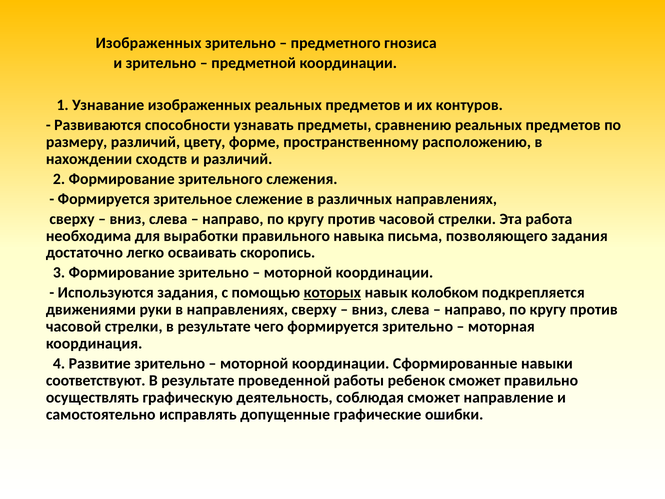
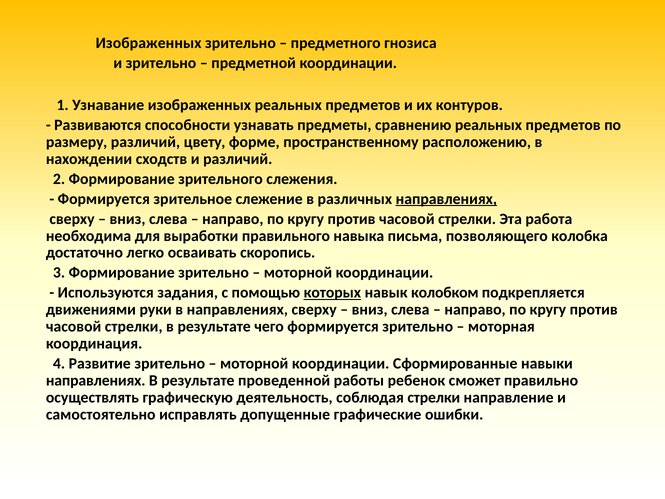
направлениях underline: none -> present (446, 199)
позволяющего задания: задания -> колобка (580, 236)
соответствуют: соответствуют -> направлениях (96, 380)
соблюдая сможет: сможет -> стрелки (434, 397)
